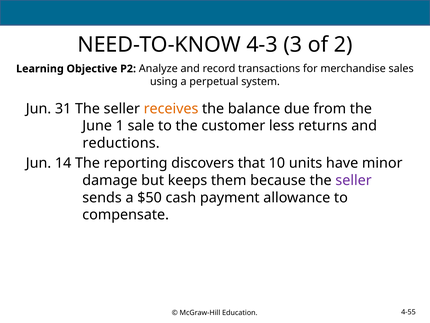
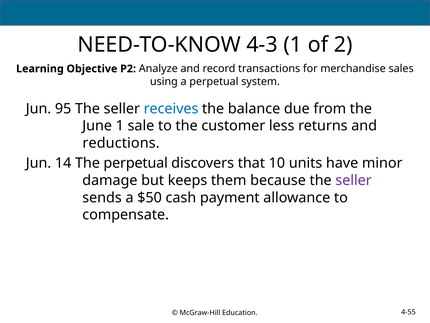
4-3 3: 3 -> 1 (293, 45)
31: 31 -> 95 (63, 109)
receives colour: orange -> blue (171, 109)
The reporting: reporting -> perpetual (136, 163)
